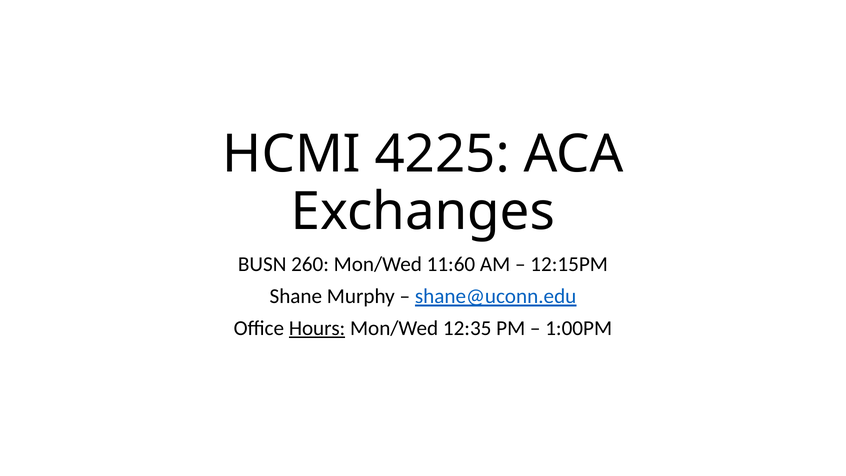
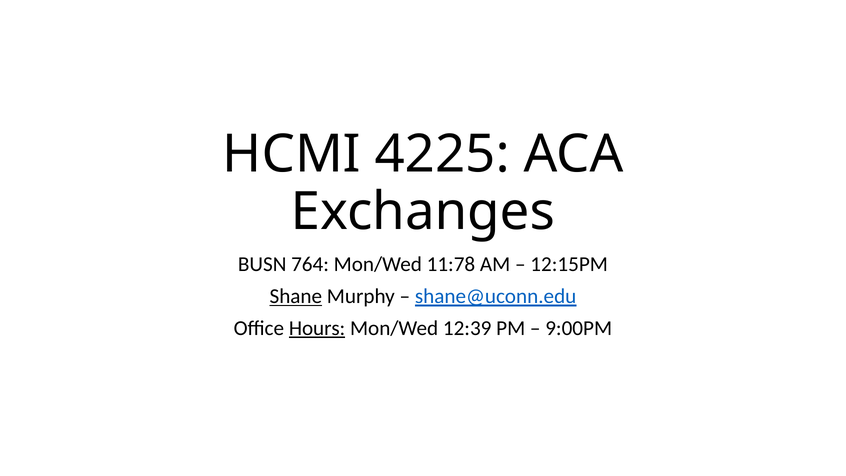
260: 260 -> 764 (310, 264)
11:60: 11:60 -> 11:78 (451, 264)
Shane underline: none -> present (296, 296)
12:35: 12:35 -> 12:39 (467, 328)
1:00PM: 1:00PM -> 9:00PM (579, 328)
